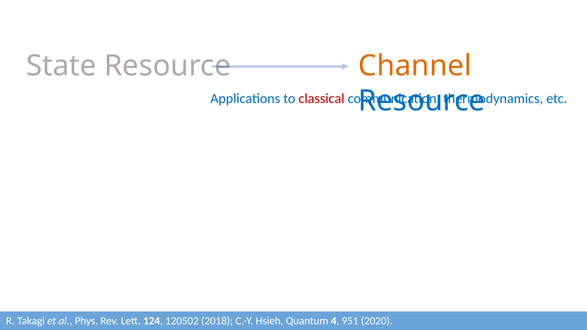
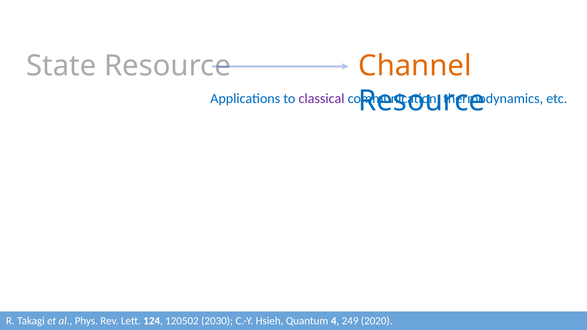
classical colour: red -> purple (322, 99)
2018: 2018 -> 2030 (217, 321)
951: 951 -> 249 (350, 321)
